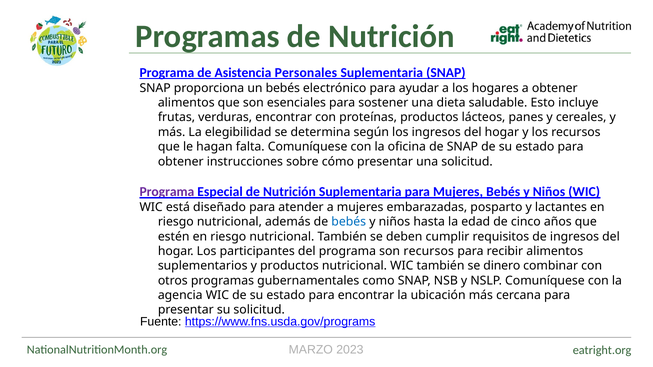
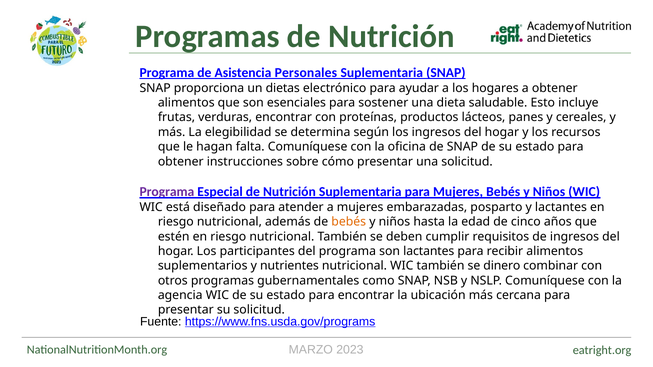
un bebés: bebés -> dietas (283, 88)
bebés colour: blue -> orange (349, 222)
son recursos: recursos -> lactantes (429, 251)
y productos: productos -> nutrientes (289, 266)
